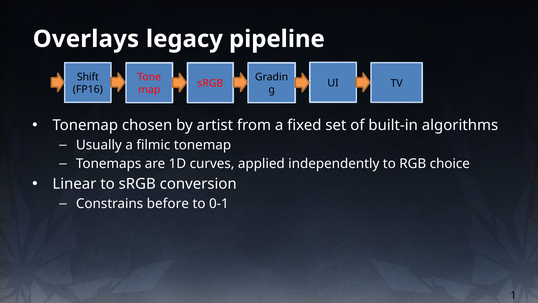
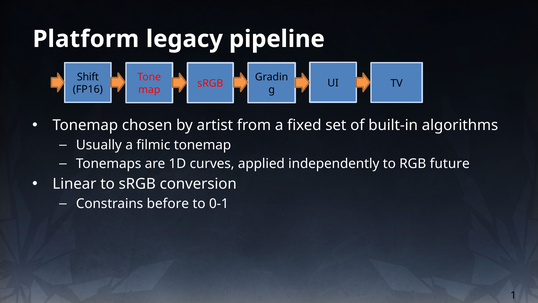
Overlays: Overlays -> Platform (86, 39)
choice: choice -> future (450, 164)
